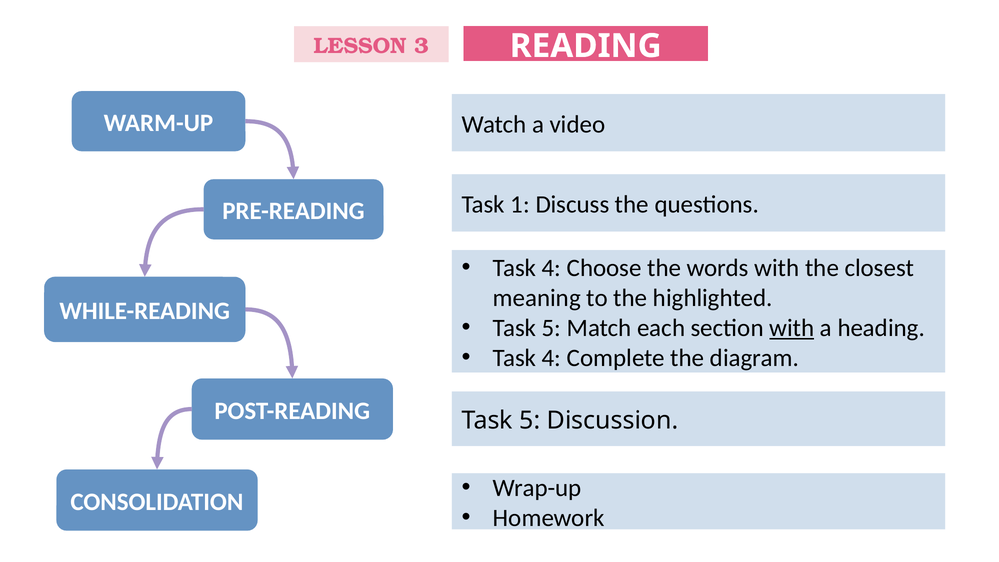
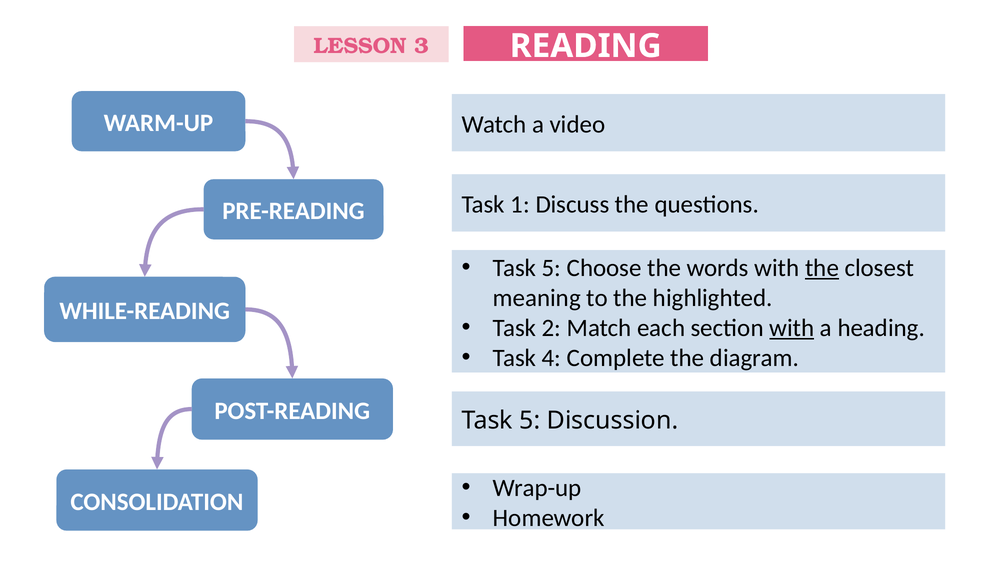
4: 4 -> 5 (551, 268)
the underline: none -> present (822, 268)
5: 5 -> 2 (551, 328)
